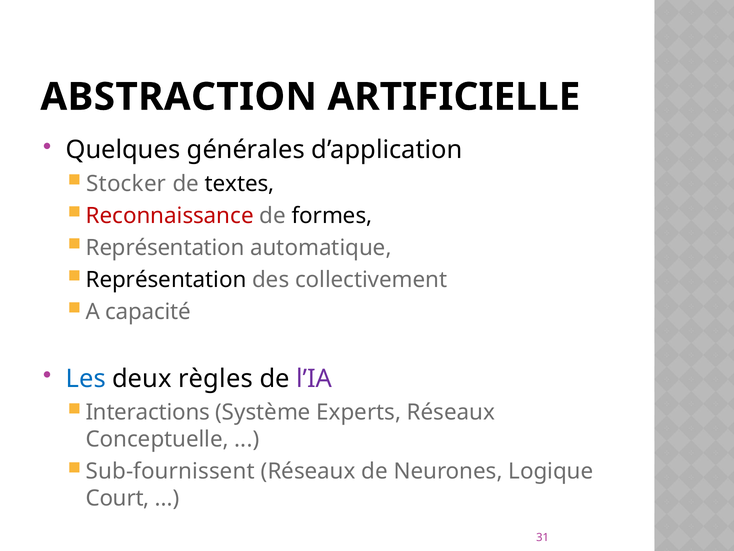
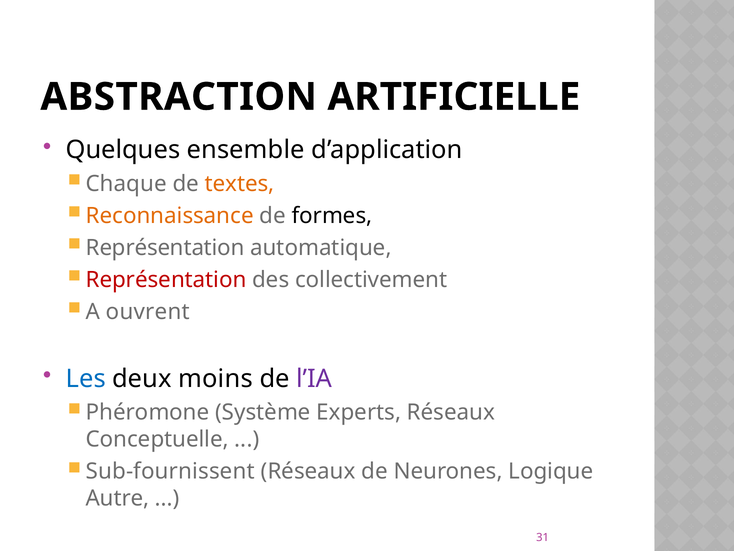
générales: générales -> ensemble (246, 150)
Stocker: Stocker -> Chaque (126, 183)
textes colour: black -> orange (240, 183)
Reconnaissance colour: red -> orange (170, 215)
Représentation colour: black -> red (166, 279)
capacité: capacité -> ouvrent (148, 311)
règles: règles -> moins (215, 379)
Interactions: Interactions -> Phéromone (148, 412)
Court: Court -> Autre (118, 498)
